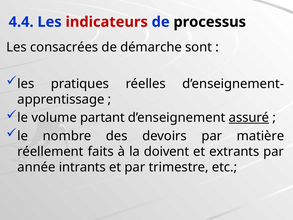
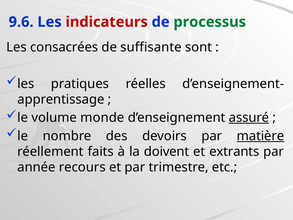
4.4: 4.4 -> 9.6 (21, 22)
processus colour: black -> green (210, 22)
démarche: démarche -> suffisante (151, 47)
partant: partant -> monde (102, 118)
matière underline: none -> present (260, 136)
intrants: intrants -> recours (82, 167)
